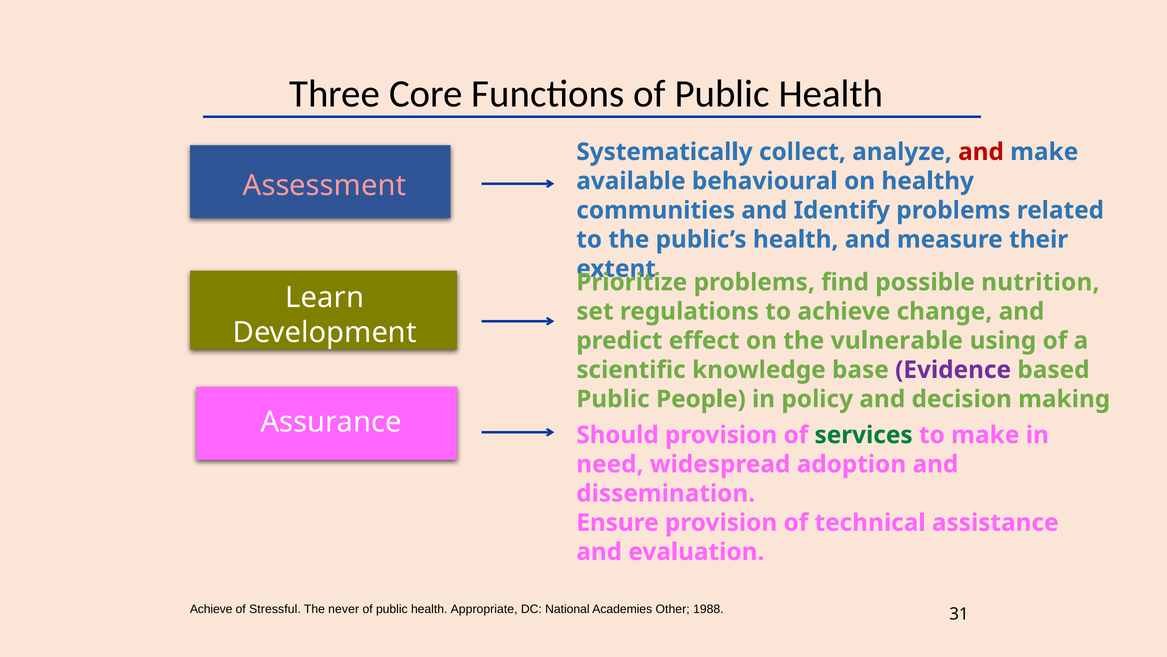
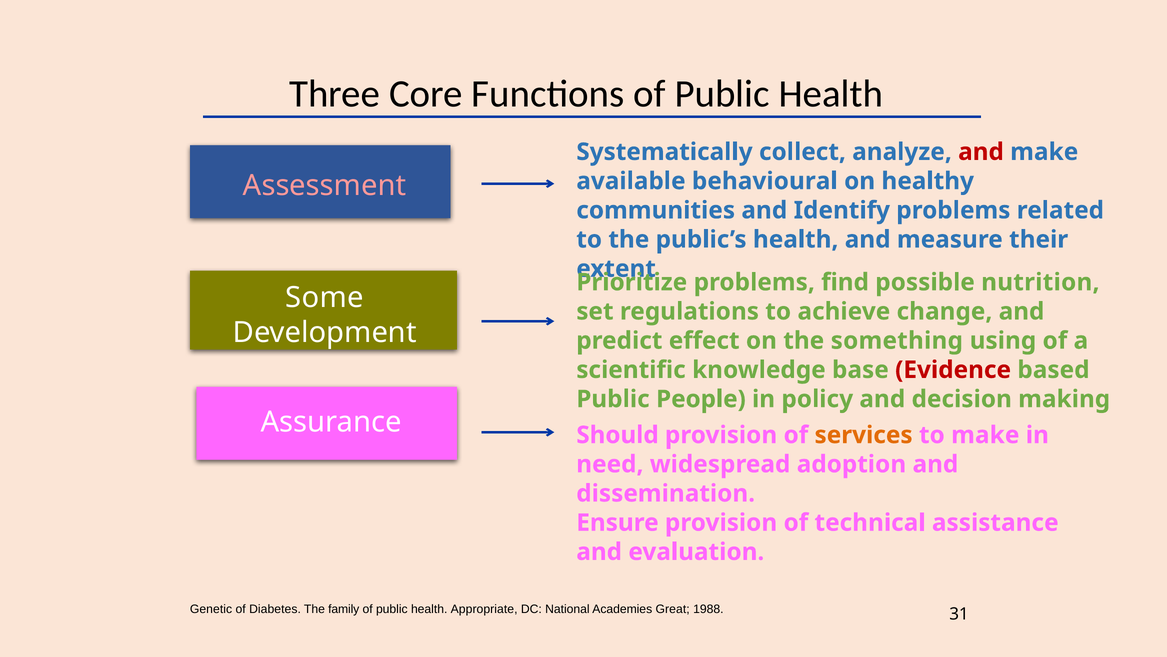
Learn: Learn -> Some (325, 297)
vulnerable: vulnerable -> something (897, 340)
Evidence colour: purple -> red (953, 370)
services colour: green -> orange (864, 435)
Achieve: Achieve -> Genetic (211, 609)
Stressful: Stressful -> Diabetes (275, 609)
never: never -> family (344, 609)
Other: Other -> Great (673, 609)
